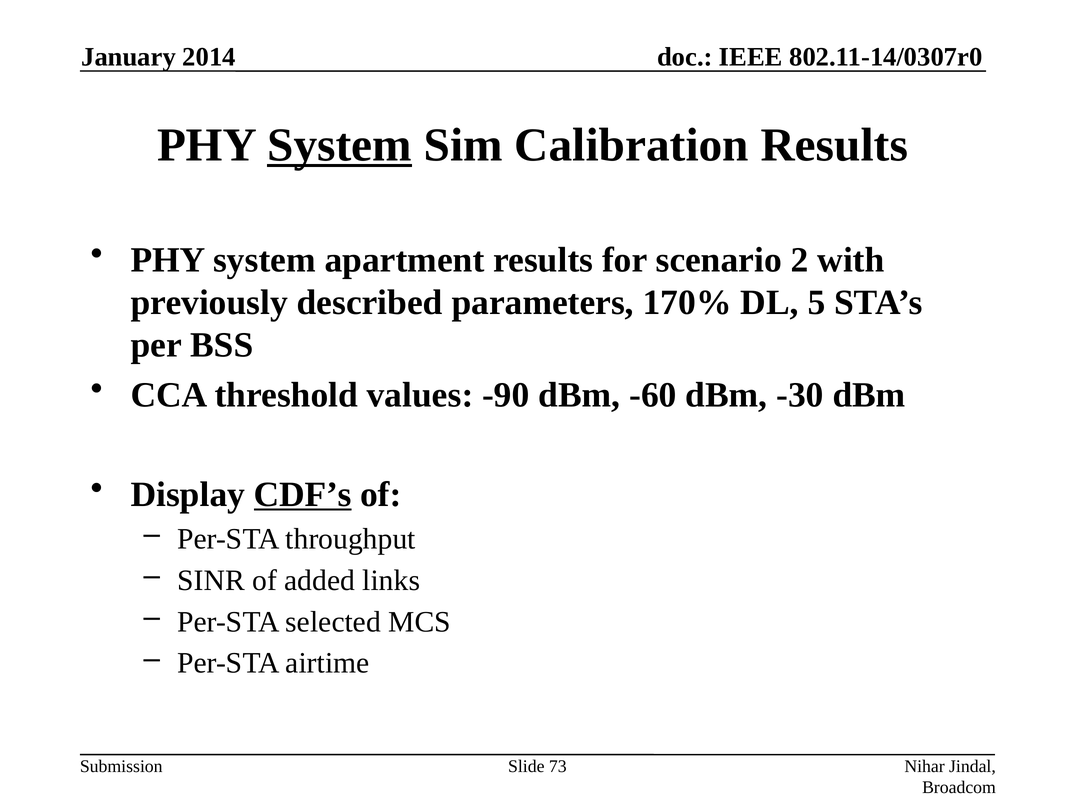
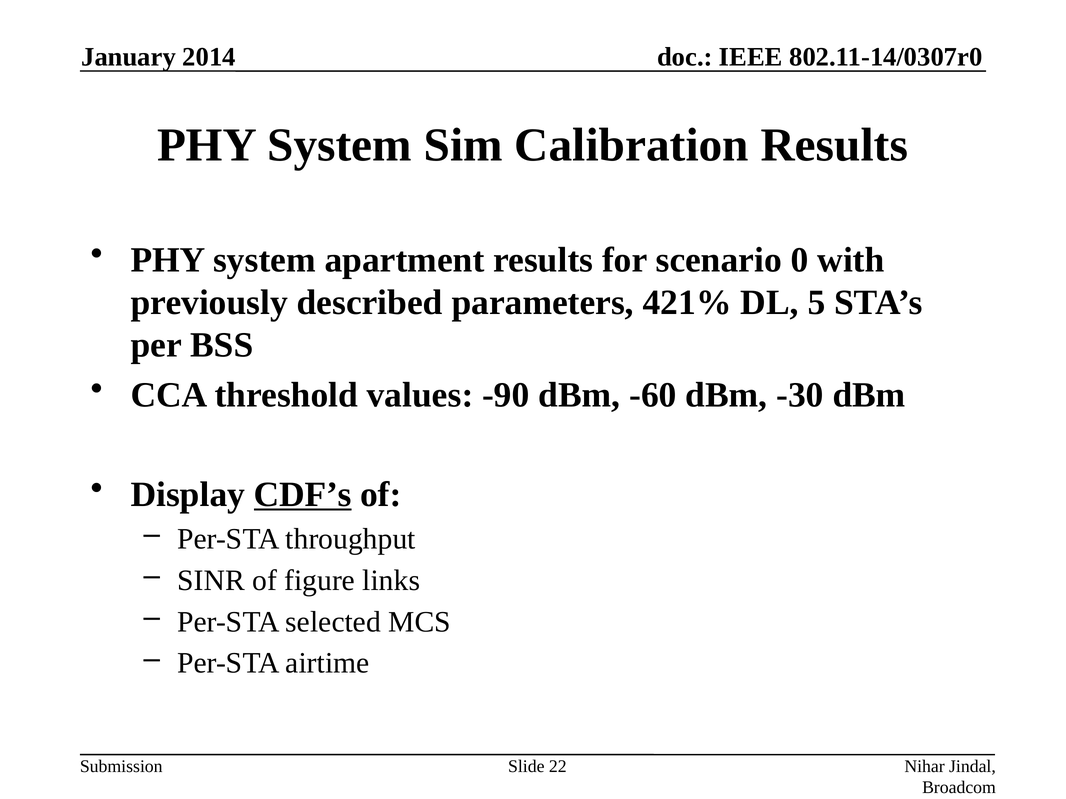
System underline: present -> none (340, 145)
2: 2 -> 0 (800, 260)
170%: 170% -> 421% (687, 303)
added: added -> figure (320, 581)
73: 73 -> 22 (558, 767)
